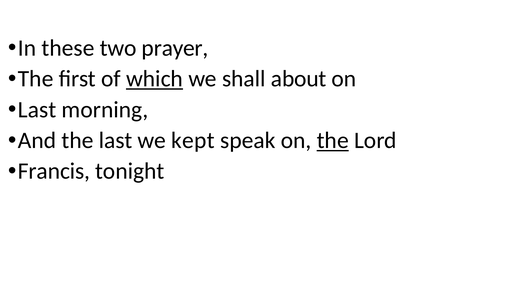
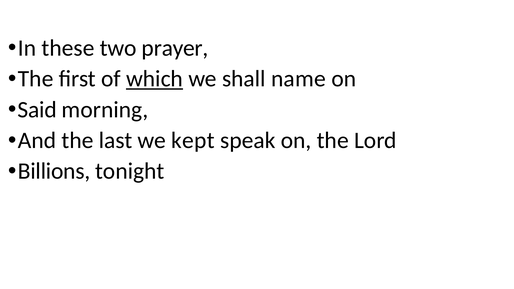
about: about -> name (298, 79)
Last: Last -> Said (37, 110)
the underline: present -> none (333, 141)
Francis: Francis -> Billions (54, 171)
